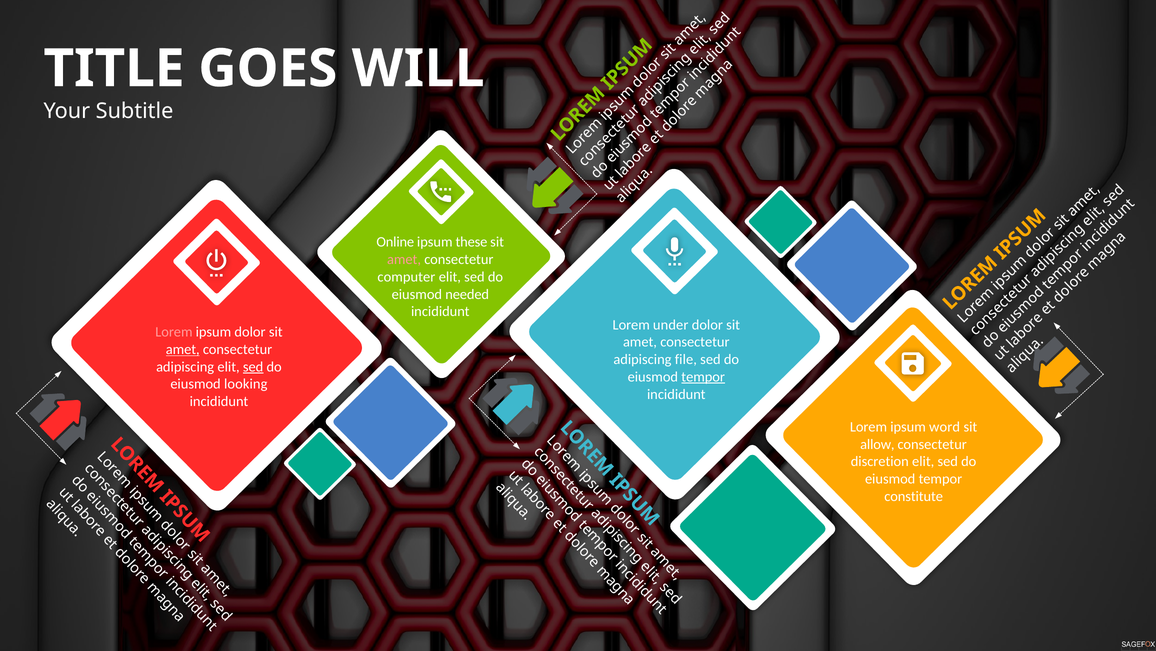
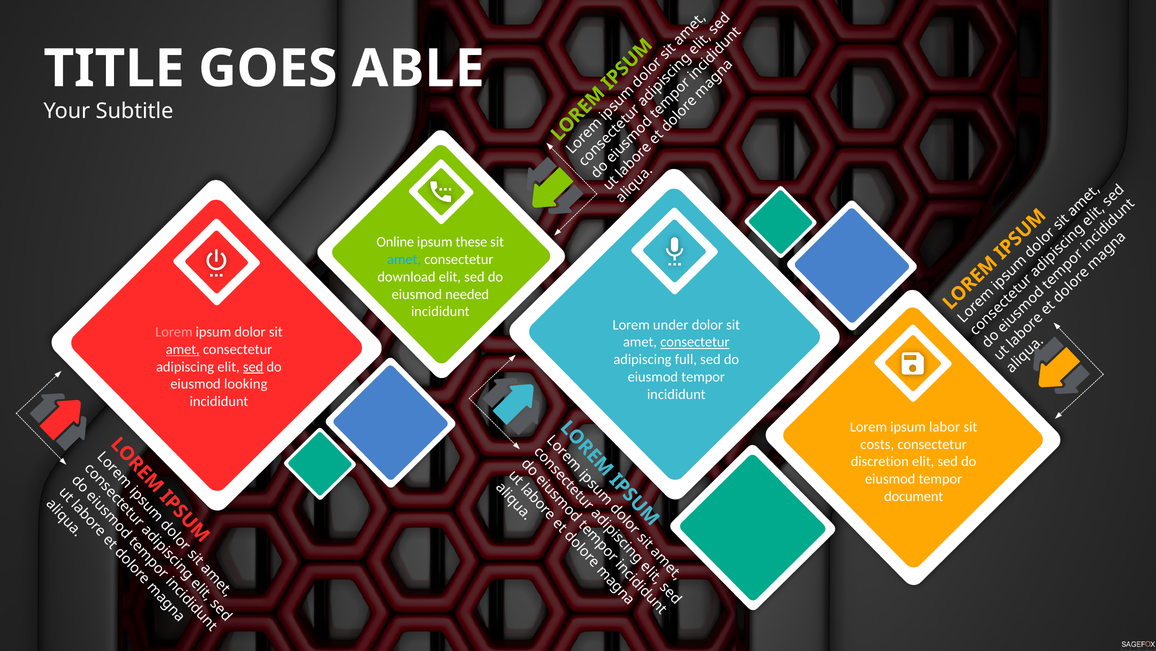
WILL: WILL -> ABLE (418, 69)
amet colour: pink -> light blue (404, 259)
computer: computer -> download (407, 277)
consectetur underline: none -> present (695, 342)
file: file -> full (686, 359)
tempor underline: present -> none (703, 376)
word: word -> labor (945, 426)
allow: allow -> costs (877, 444)
constitute: constitute -> document (914, 496)
